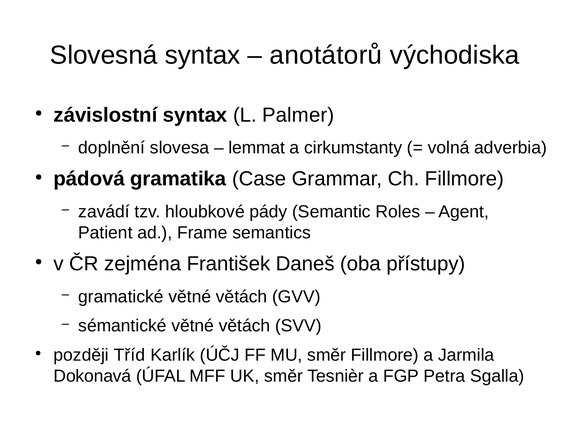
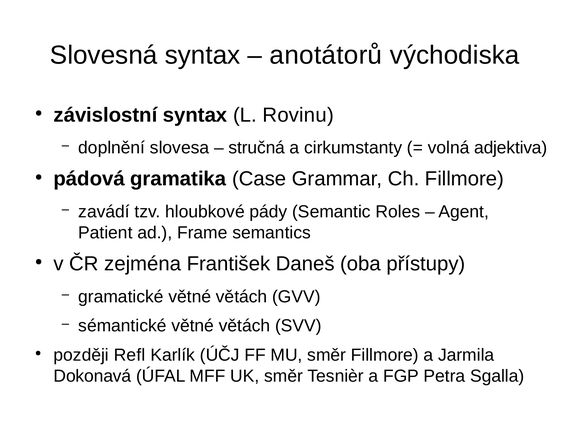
Palmer: Palmer -> Rovinu (298, 115)
lemmat: lemmat -> stručná (257, 148)
adverbia: adverbia -> adjektiva (511, 148)
Tříd: Tříd -> Refl (130, 355)
